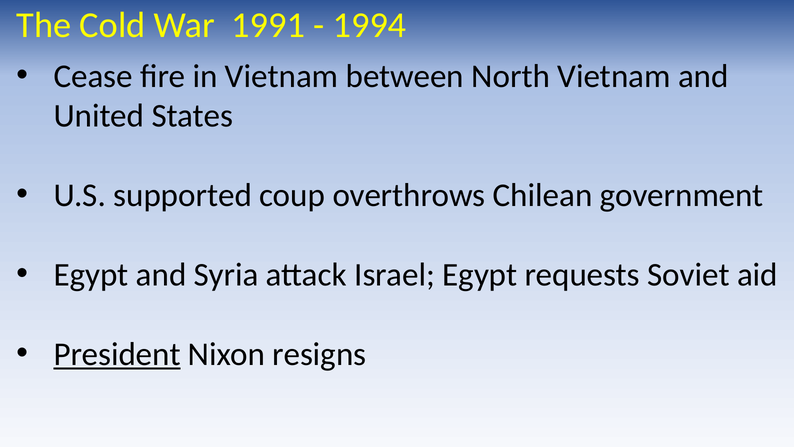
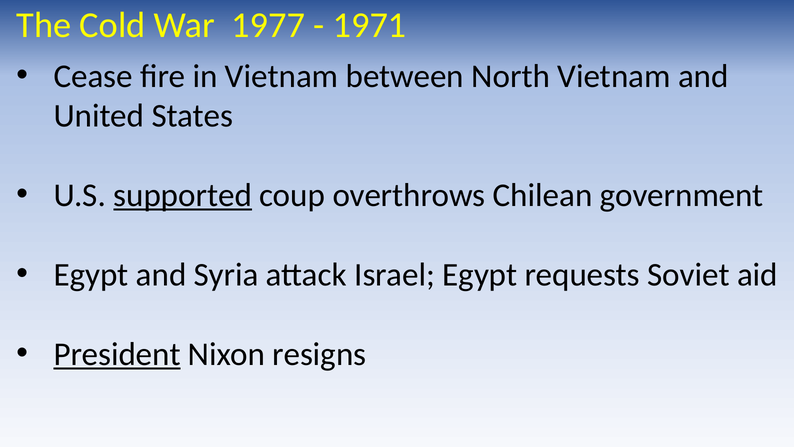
1991: 1991 -> 1977 (268, 25)
1994: 1994 -> 1971 (370, 25)
supported underline: none -> present (183, 195)
